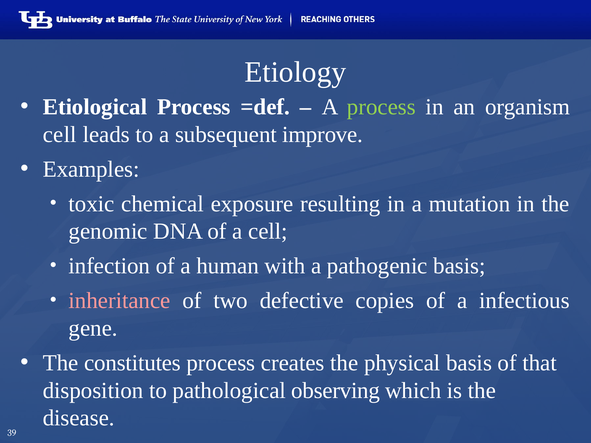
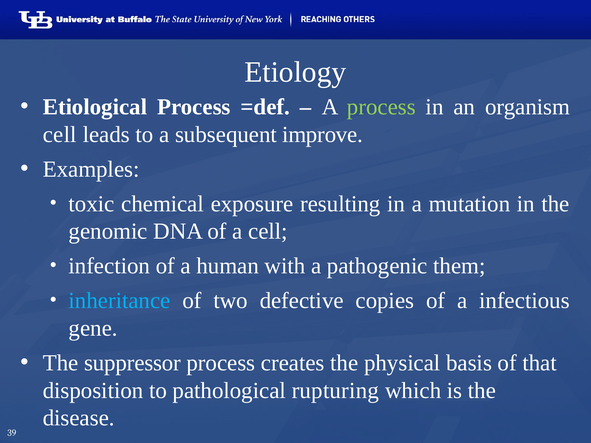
pathogenic basis: basis -> them (459, 266)
inheritance colour: pink -> light blue (119, 301)
constitutes: constitutes -> suppressor (133, 363)
observing: observing -> rupturing (335, 391)
